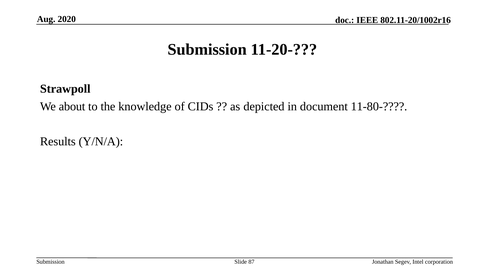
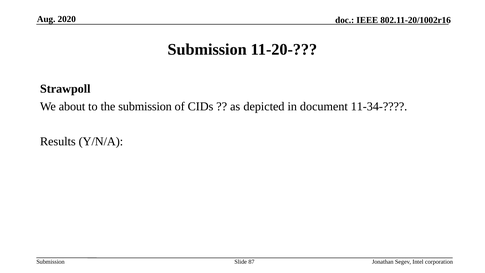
the knowledge: knowledge -> submission (145, 106)
11-80-: 11-80- -> 11-34- (379, 106)
